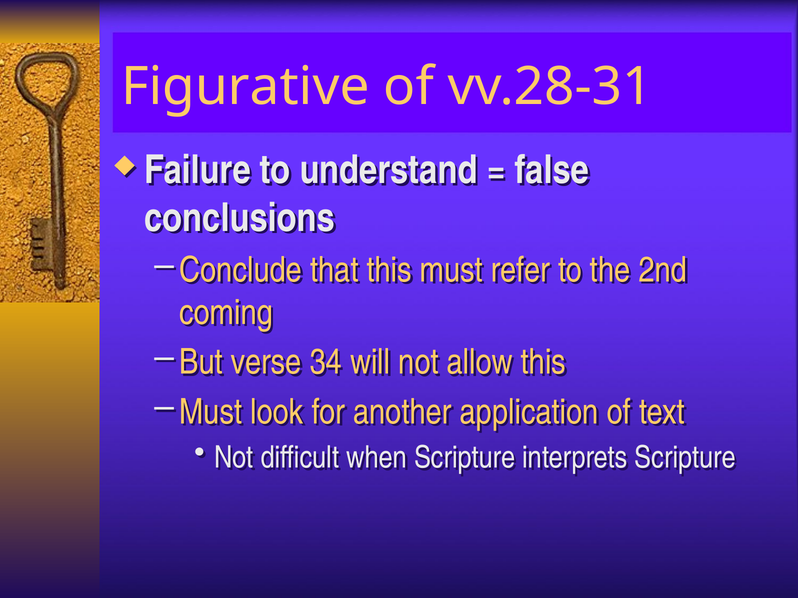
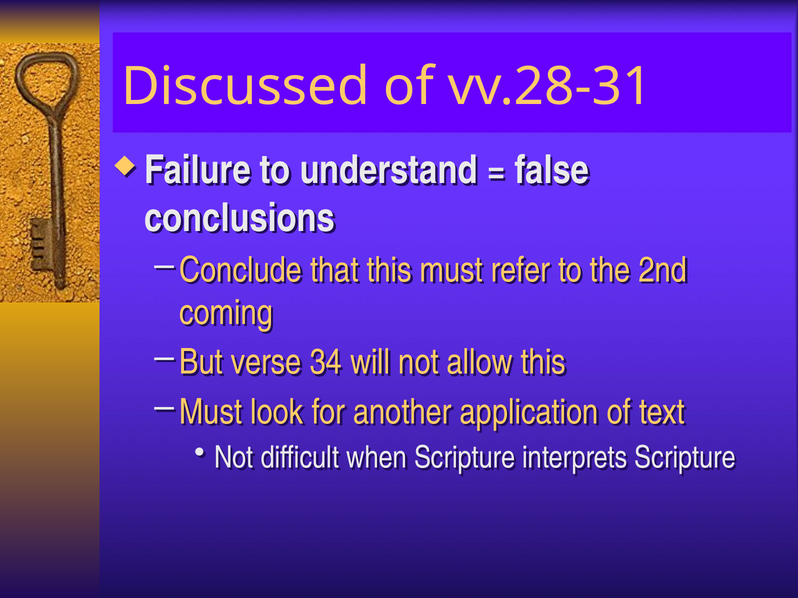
Figurative: Figurative -> Discussed (245, 87)
